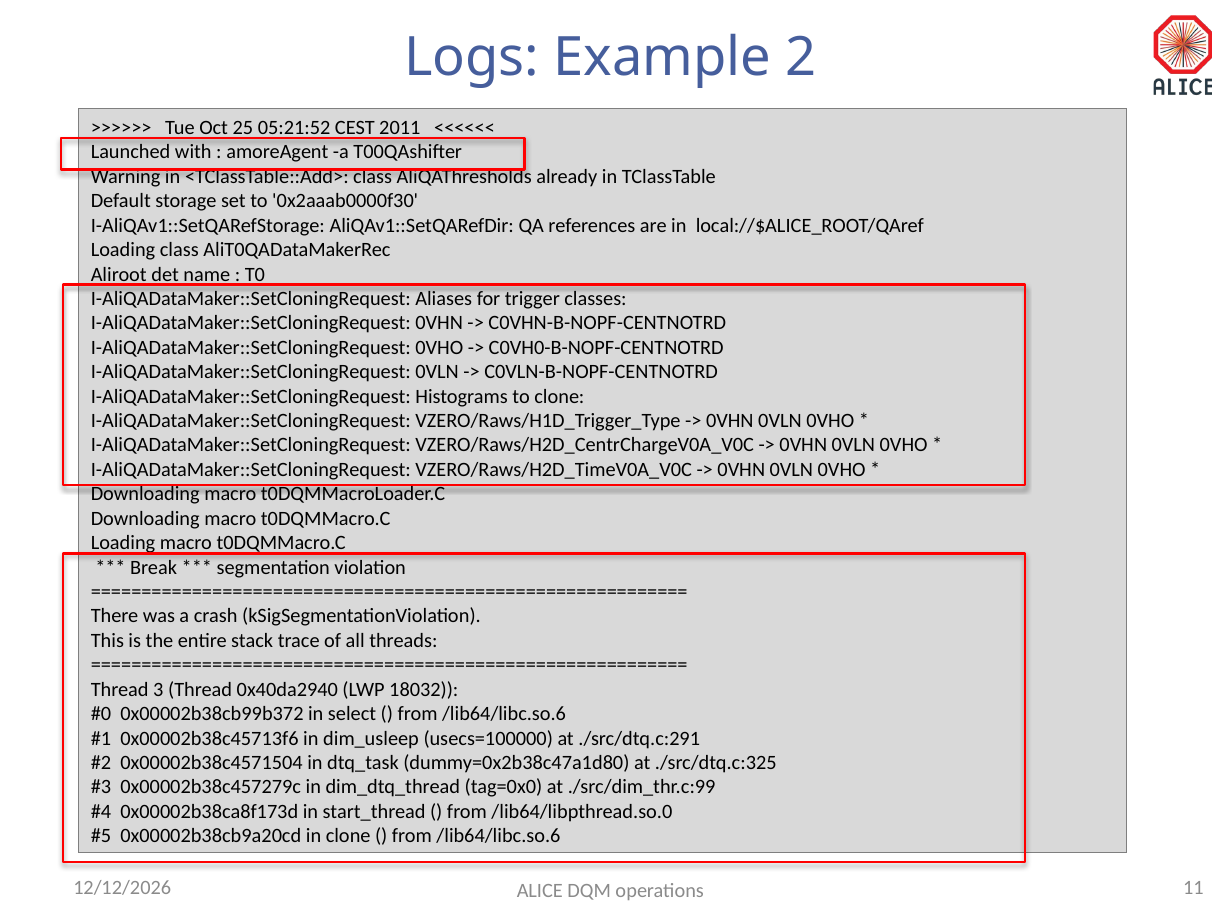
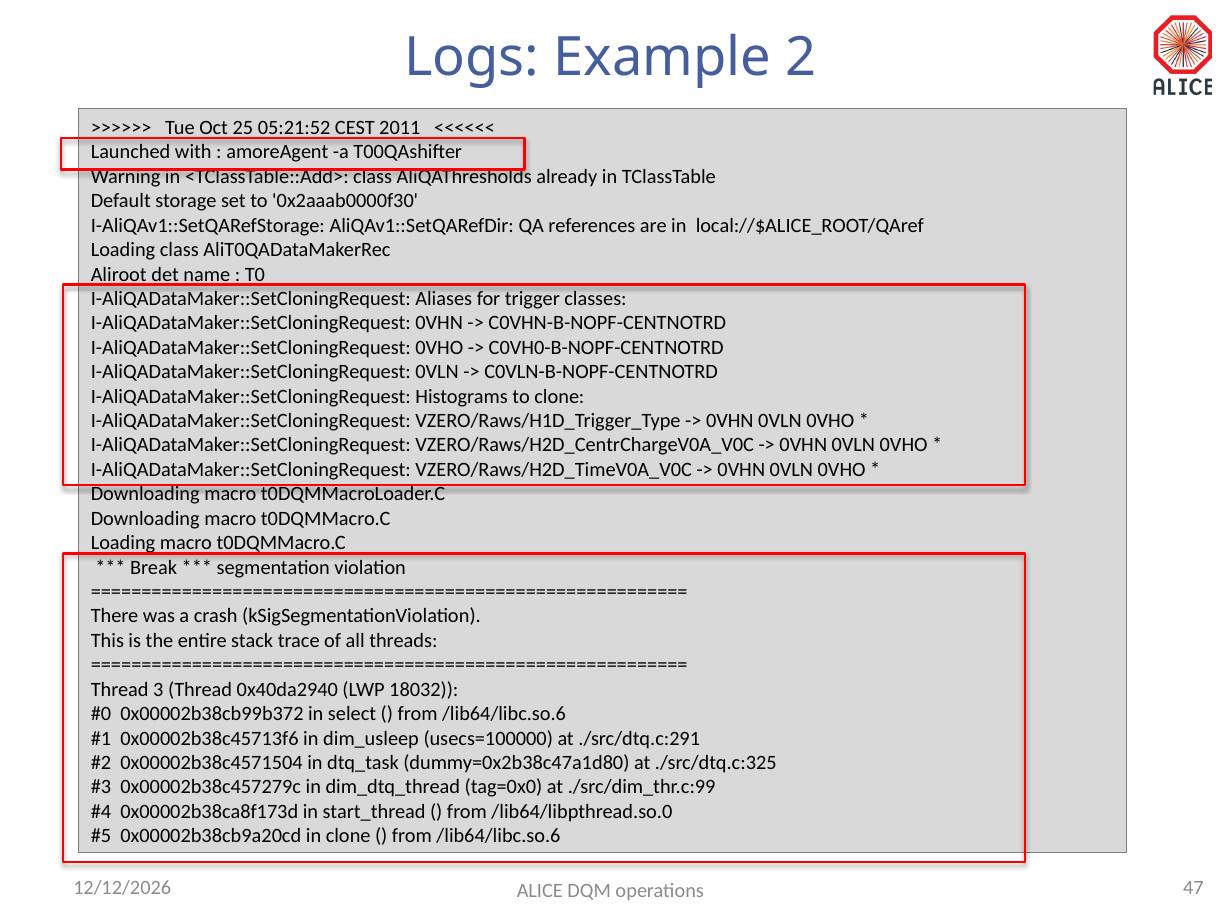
11: 11 -> 47 (1193, 887)
